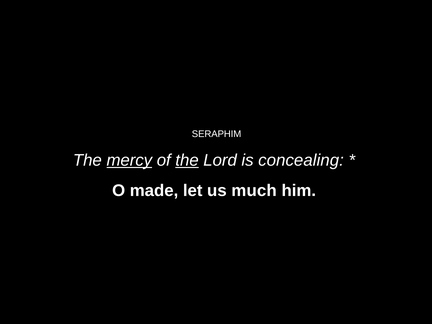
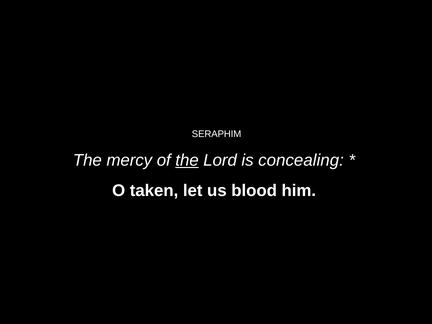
mercy underline: present -> none (129, 160)
made: made -> taken (154, 191)
much: much -> blood (254, 191)
